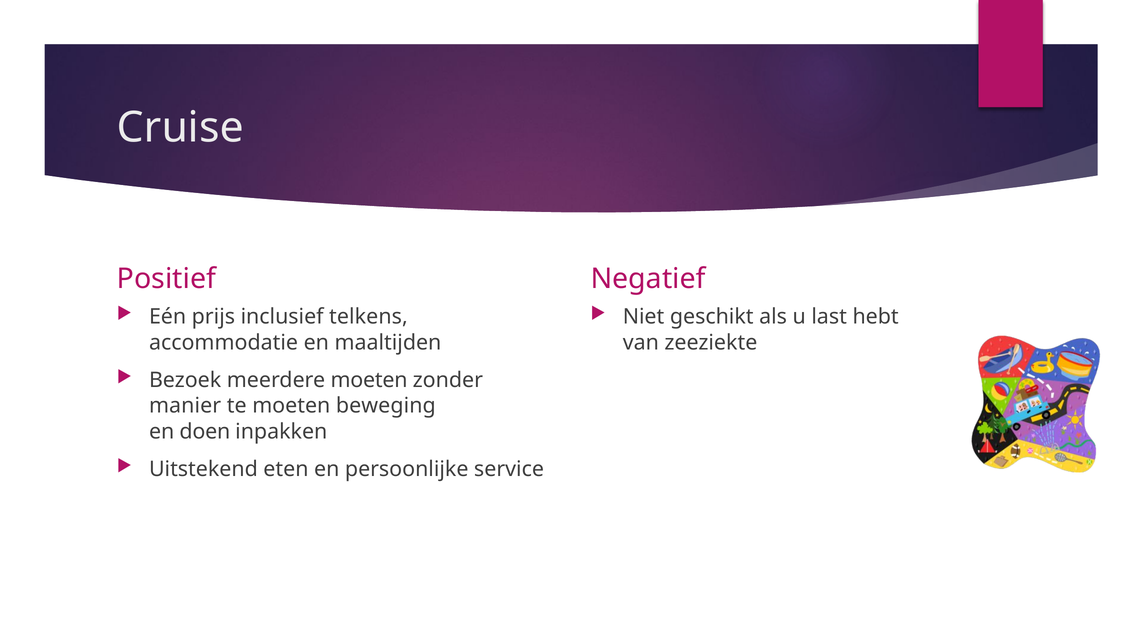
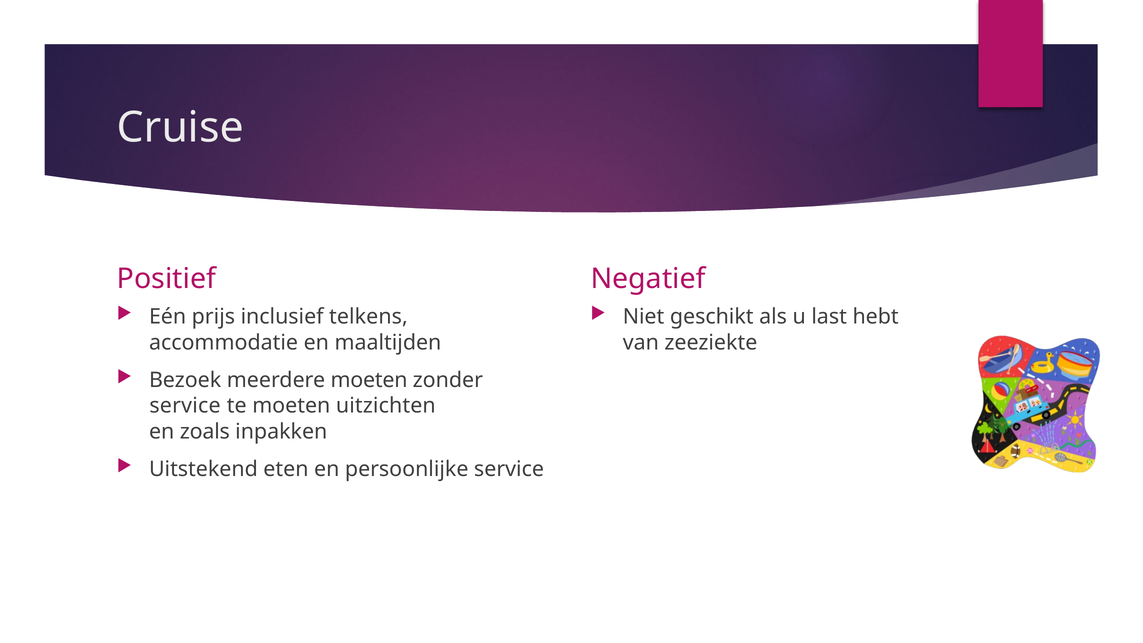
manier: manier -> service (185, 406)
beweging: beweging -> uitzichten (386, 406)
doen: doen -> zoals (205, 432)
